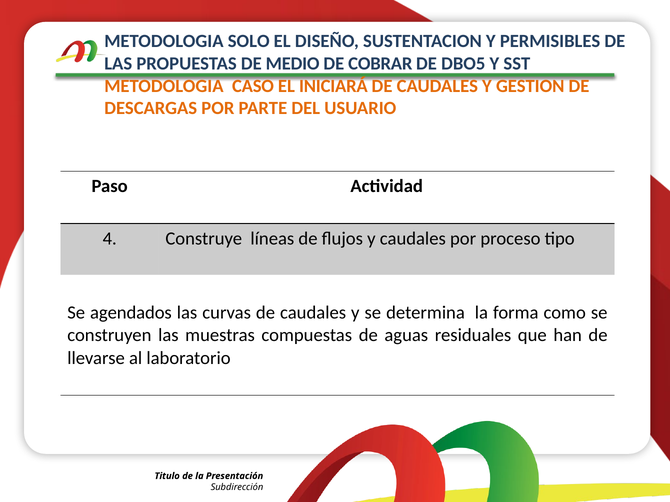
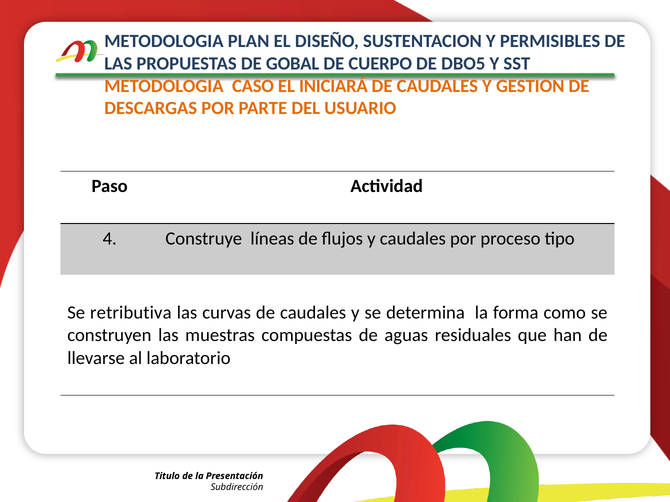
SOLO: SOLO -> PLAN (249, 41)
MEDIO: MEDIO -> GOBAL (293, 64)
COBRAR: COBRAR -> CUERPO (380, 64)
agendados: agendados -> retributiva (131, 313)
